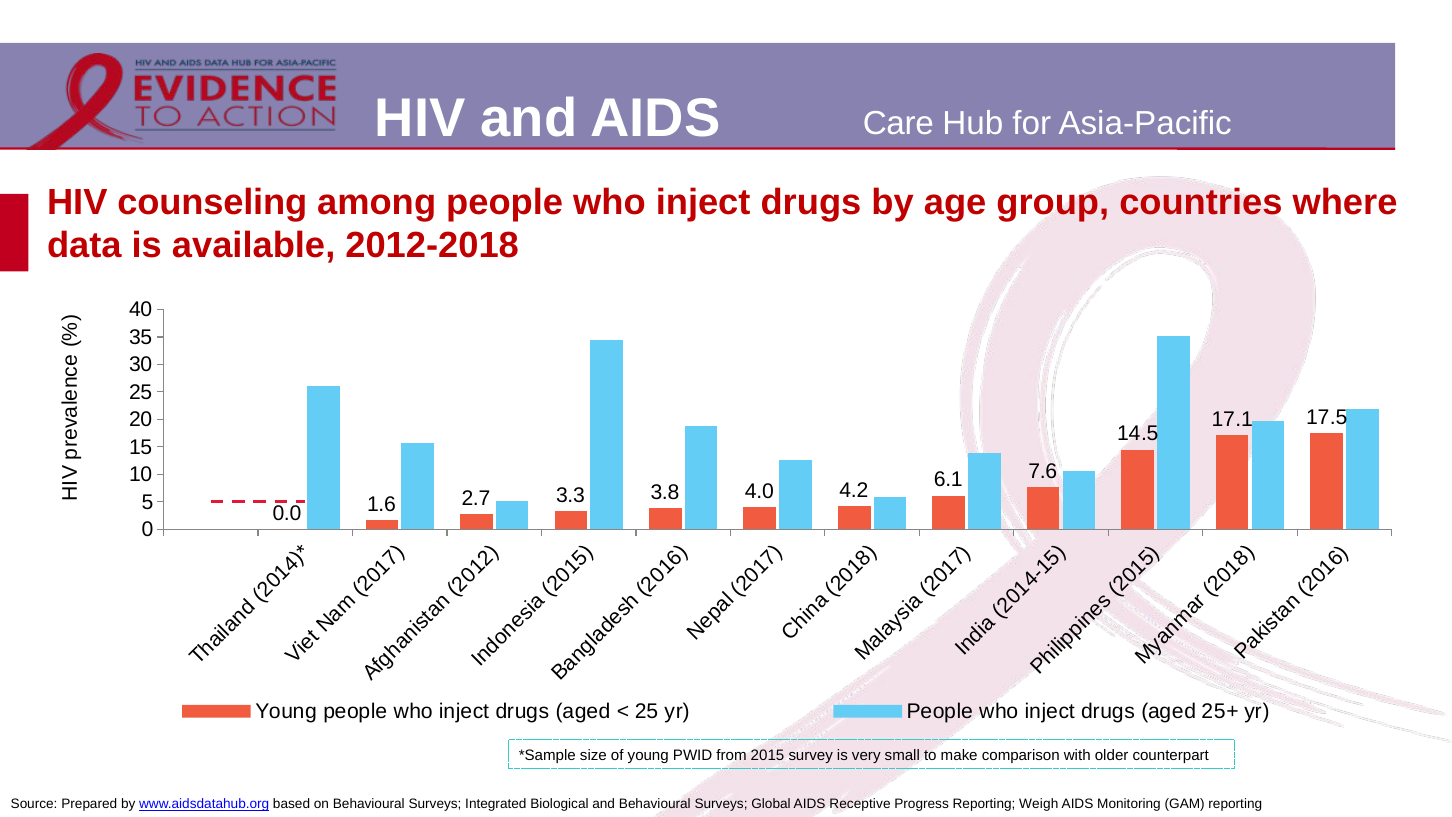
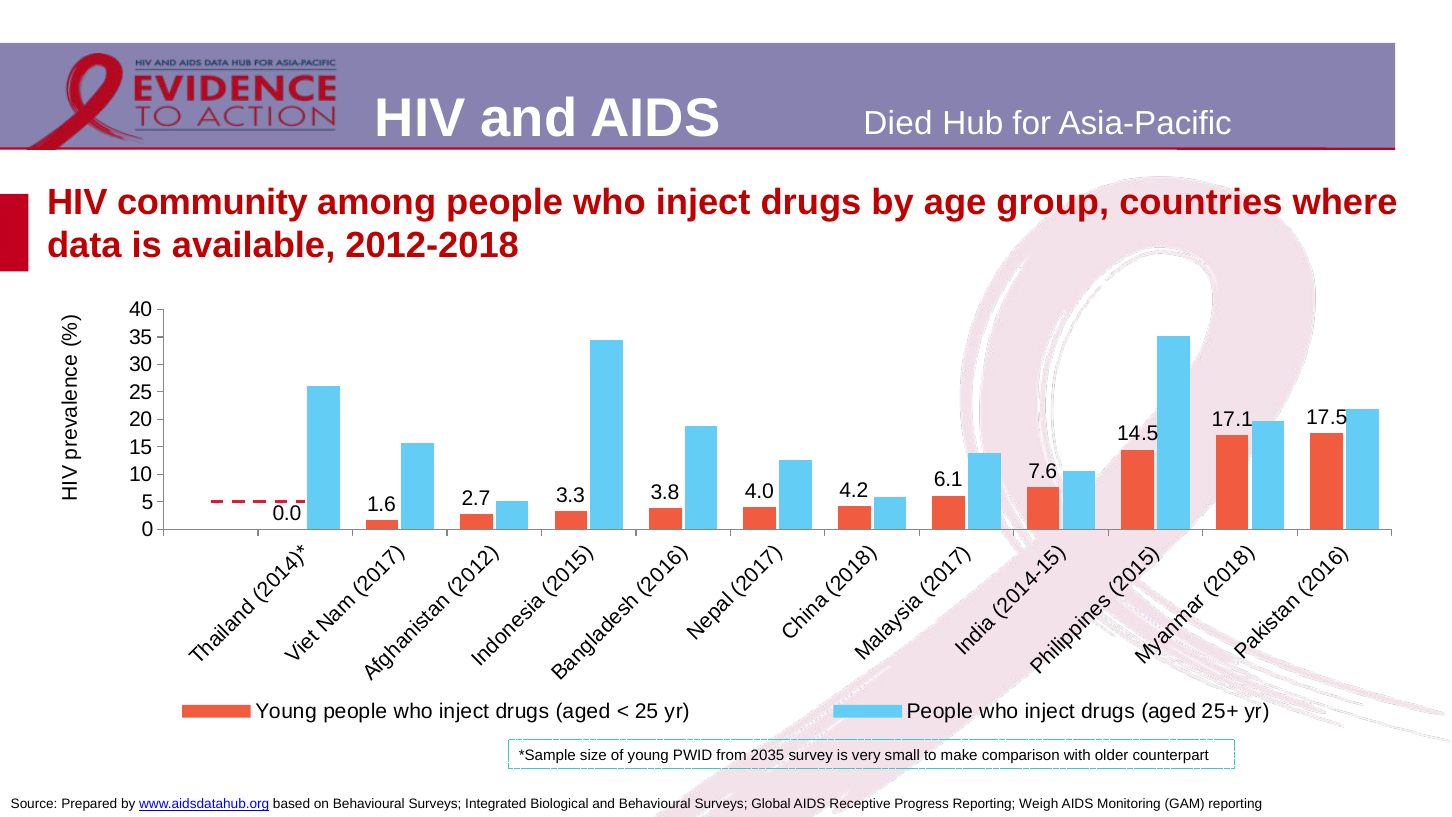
Care: Care -> Died (898, 124)
counseling: counseling -> community (212, 202)
2015: 2015 -> 2035 (768, 755)
